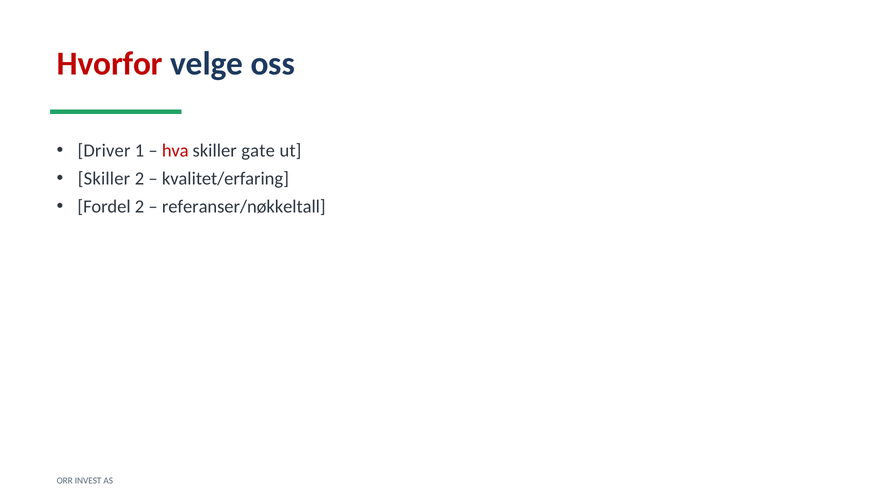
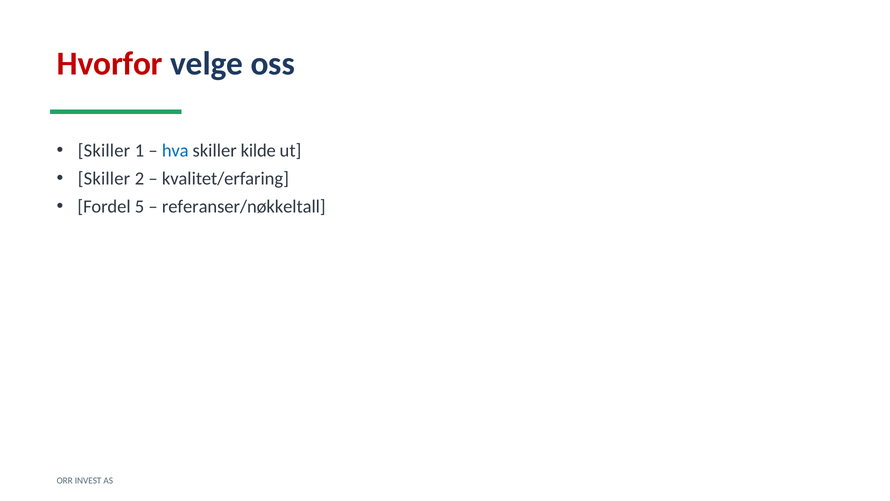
Driver: Driver -> Skiller (104, 151)
hva colour: red -> blue (175, 151)
gate: gate -> kilde (258, 151)
Fordel 2: 2 -> 5 (140, 206)
